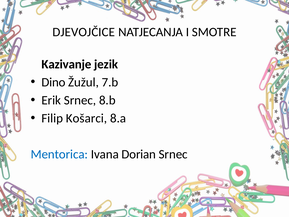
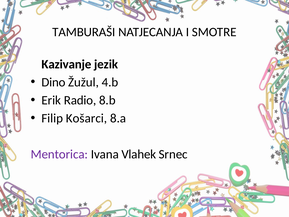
DJEVOJČICE: DJEVOJČICE -> TAMBURAŠI (84, 32)
7.b: 7.b -> 4.b (110, 82)
Erik Srnec: Srnec -> Radio (80, 100)
Mentorica colour: blue -> purple (59, 154)
Dorian: Dorian -> Vlahek (139, 154)
